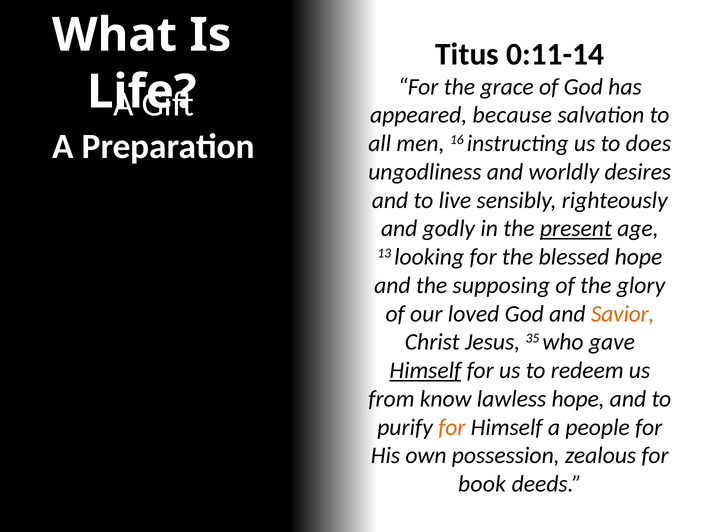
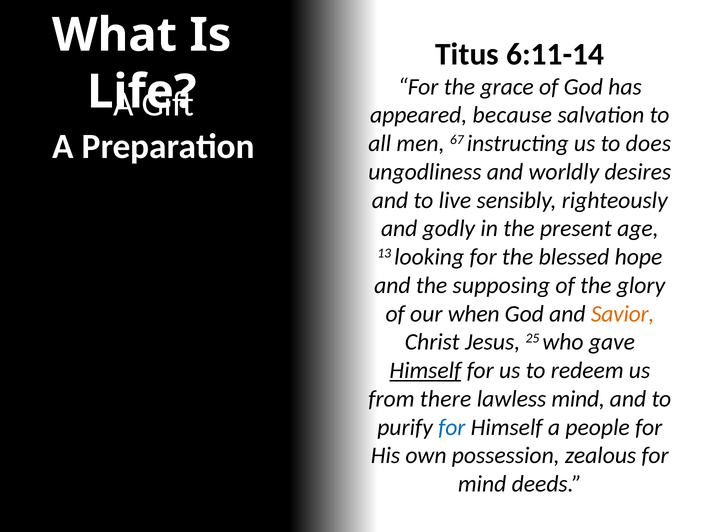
0:11-14: 0:11-14 -> 6:11-14 (555, 54)
16: 16 -> 67 (457, 140)
present underline: present -> none (576, 228)
loved: loved -> when (474, 314)
35: 35 -> 25 (532, 338)
know: know -> there (446, 399)
lawless hope: hope -> mind (578, 399)
for colour: orange -> blue (452, 427)
book: book -> mind (482, 484)
